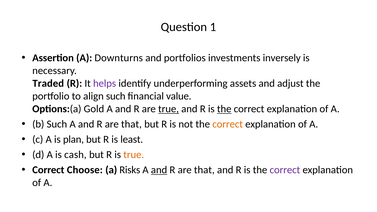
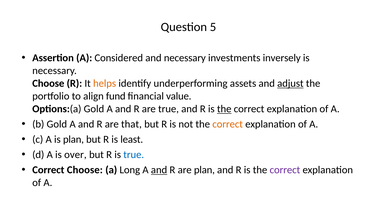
1: 1 -> 5 (213, 27)
Downturns: Downturns -> Considered (119, 58)
and portfolios: portfolios -> necessary (185, 58)
Traded: Traded -> Choose (48, 83)
helps colour: purple -> orange (105, 83)
adjust underline: none -> present (290, 83)
align such: such -> fund (116, 96)
true underline: present -> none (169, 109)
b Such: Such -> Gold (57, 124)
cash: cash -> over (75, 155)
true colour: orange -> blue (134, 155)
Risks: Risks -> Long (130, 170)
that: that -> plan (204, 170)
